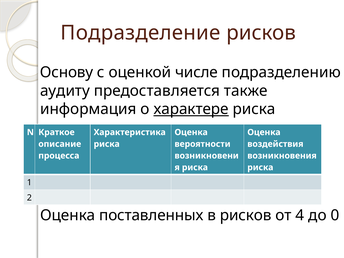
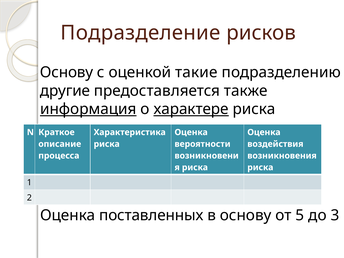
числе: числе -> такие (196, 72)
аудиту: аудиту -> другие (65, 91)
информация underline: none -> present (88, 109)
в рисков: рисков -> основу (246, 215)
4: 4 -> 5 (300, 215)
0: 0 -> 3 (335, 215)
